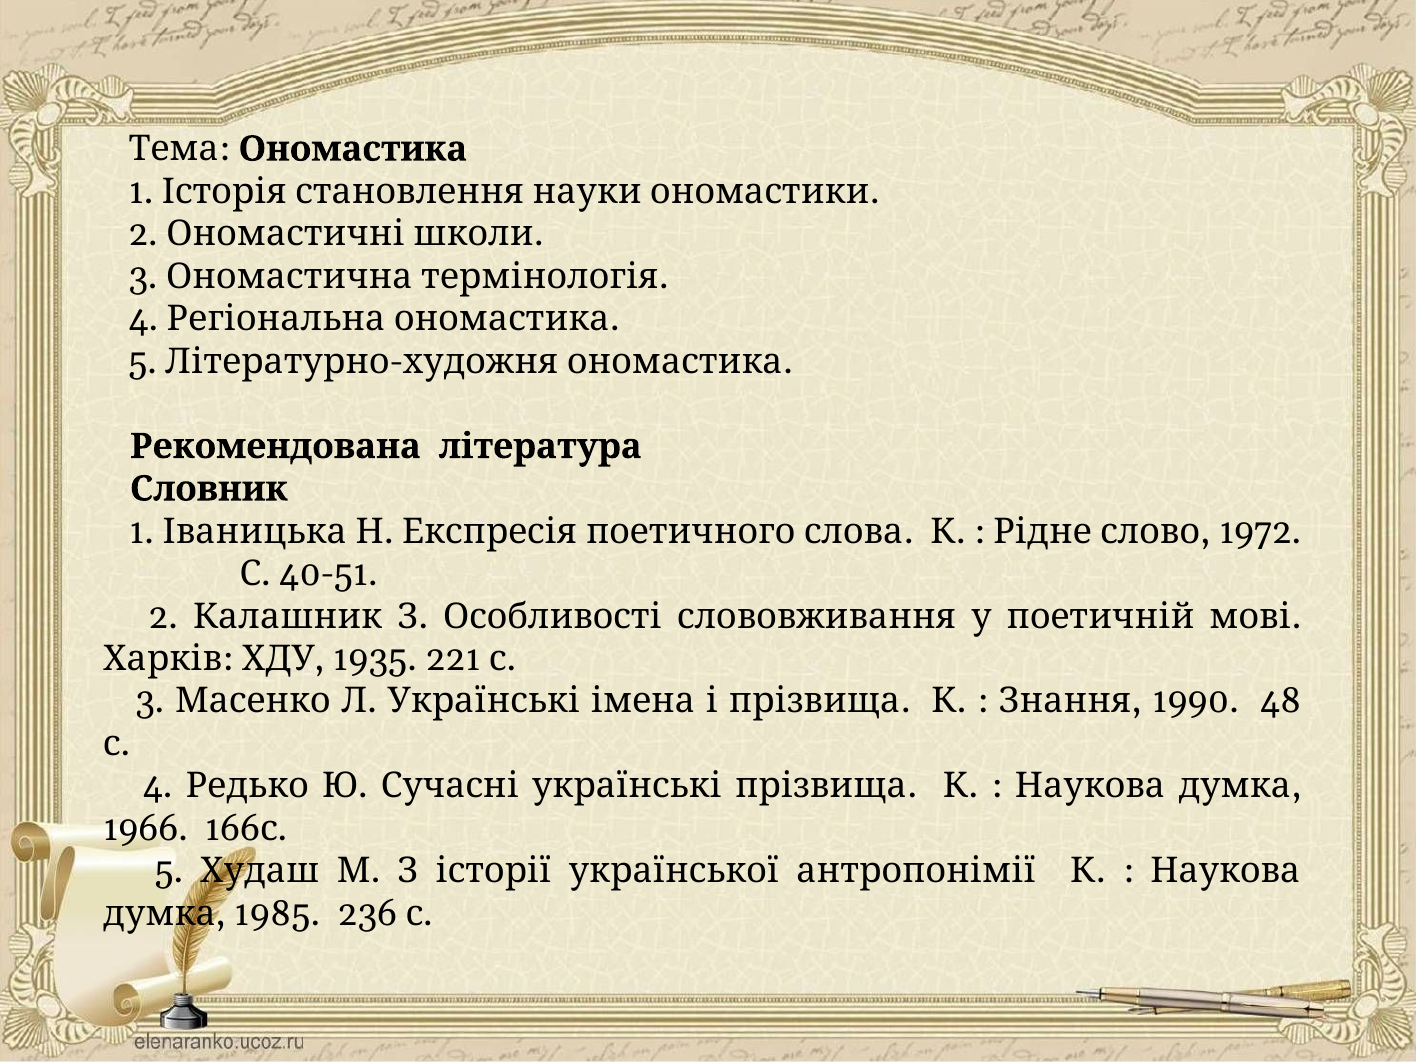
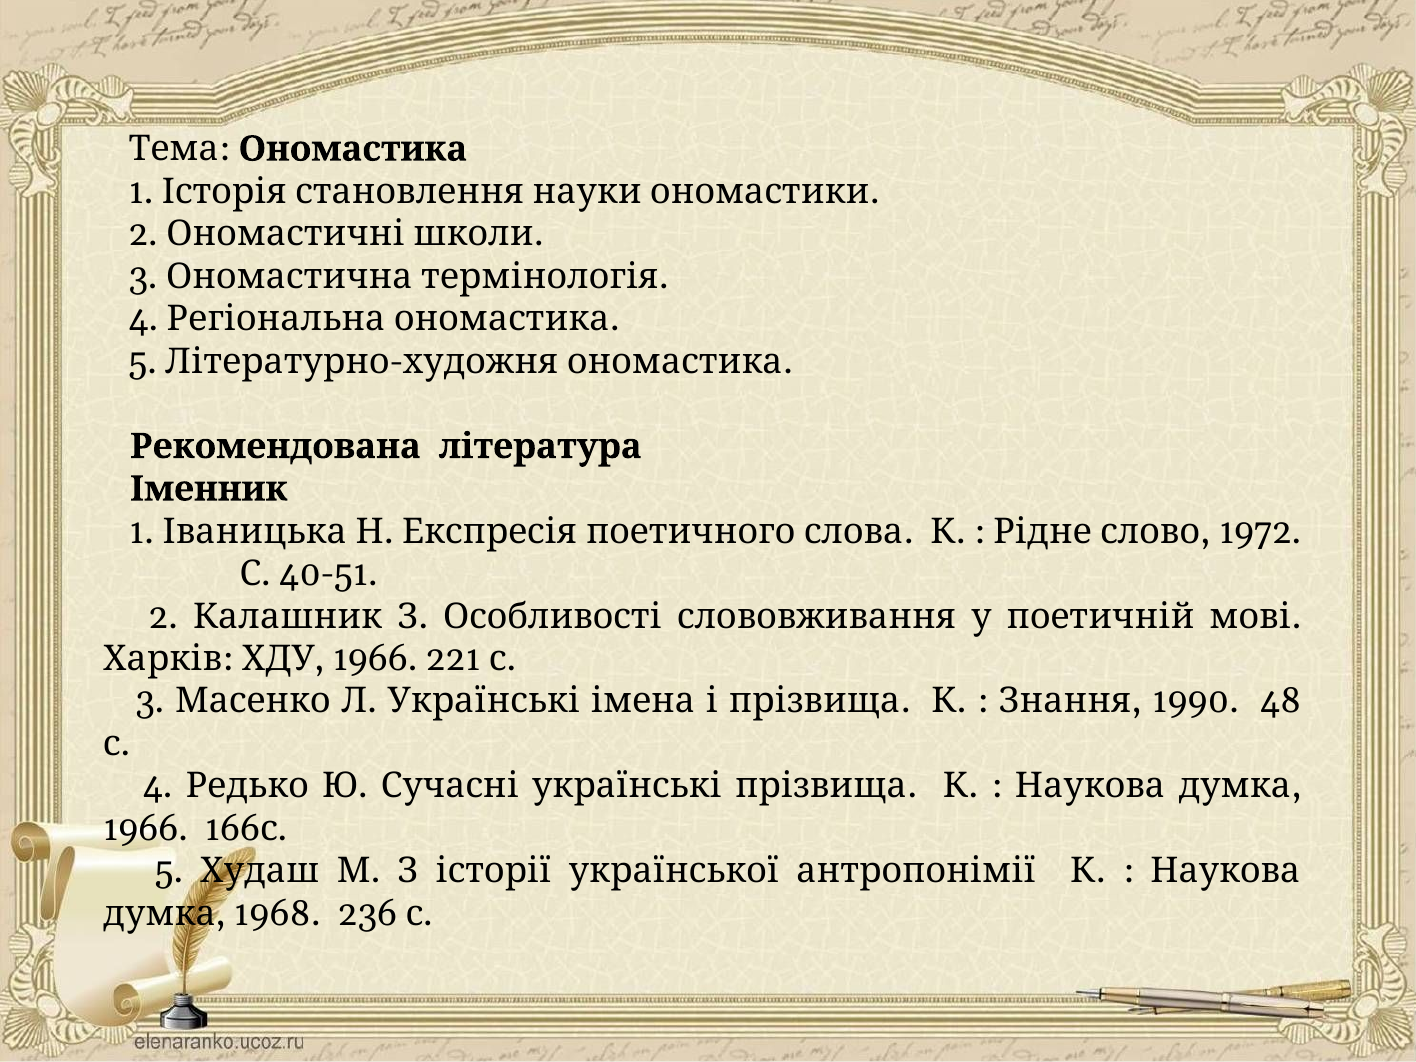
Словник: Словник -> Іменник (209, 489)
1935: 1935 -> 1966 (375, 659)
1985: 1985 -> 1968 (277, 914)
